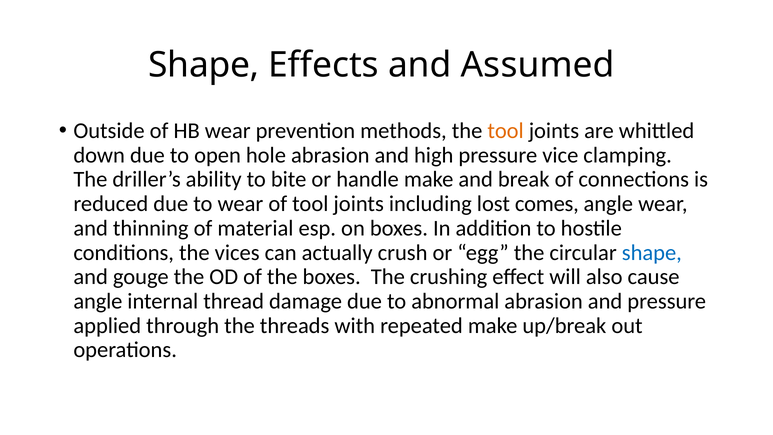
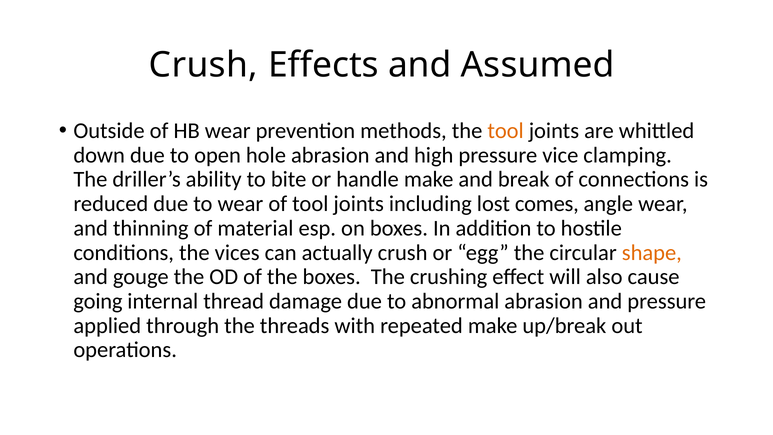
Shape: Shape -> Crush (203, 65)
shape colour: blue -> orange (652, 252)
angle: angle -> going (98, 301)
